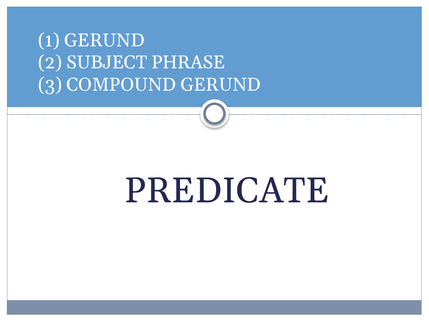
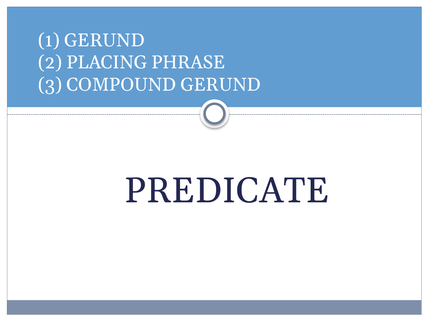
SUBJECT: SUBJECT -> PLACING (107, 62)
